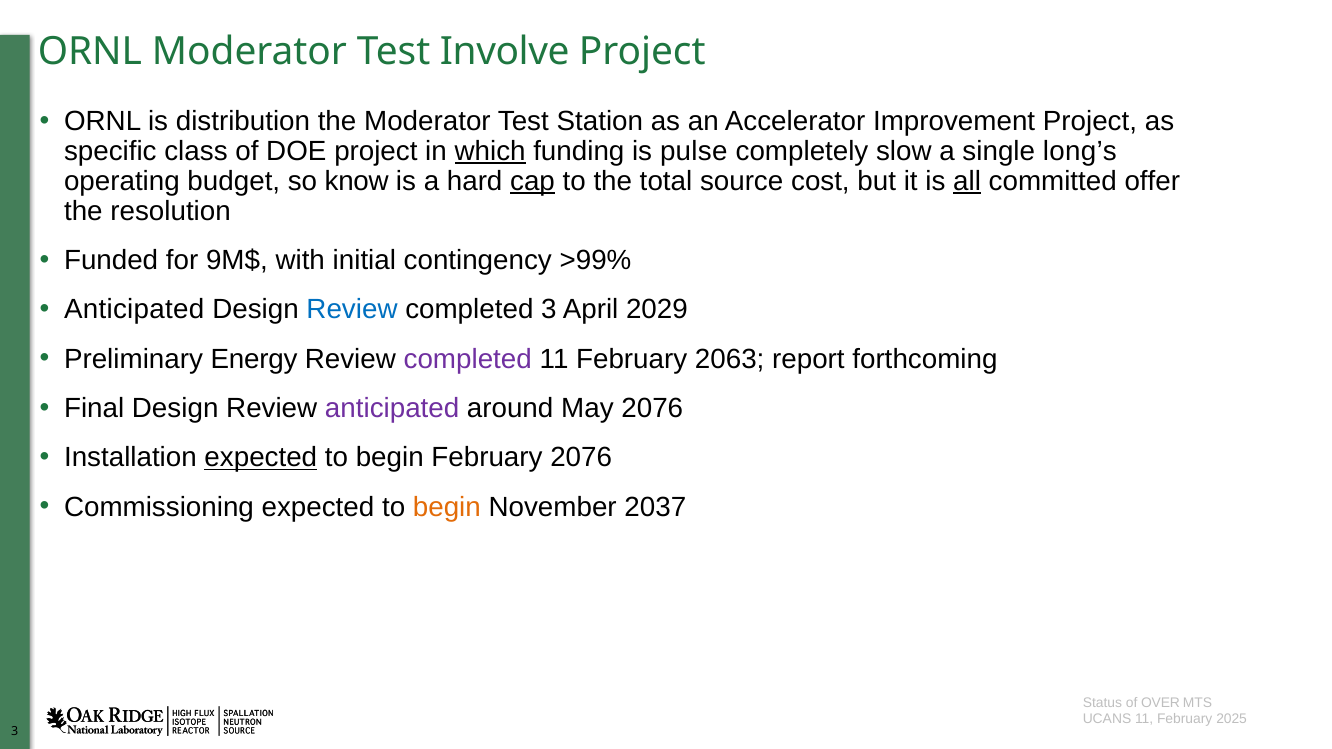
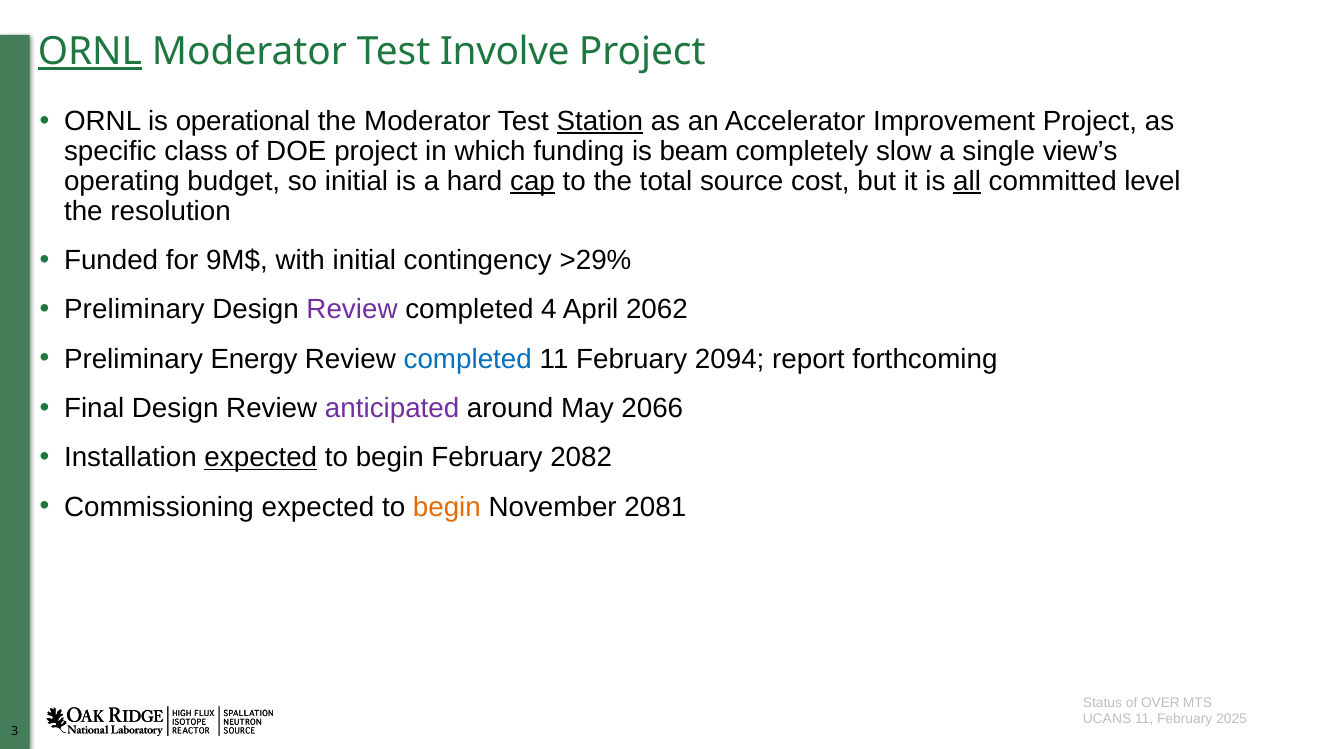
ORNL underline: none -> present (90, 52)
distribution: distribution -> operational (243, 121)
Station underline: none -> present (600, 121)
which underline: present -> none (490, 151)
pulse: pulse -> beam (694, 151)
long’s: long’s -> view’s (1080, 151)
so know: know -> initial (357, 181)
offer: offer -> level (1152, 181)
>99%: >99% -> >29% (595, 260)
Anticipated: Anticipated -> Preliminary (134, 310)
Review colour: blue -> purple (352, 310)
completed 3: 3 -> 4 (549, 310)
2029: 2029 -> 2062 (657, 310)
completed colour: purple -> blue (468, 359)
2063: 2063 -> 2094 (730, 359)
May 2076: 2076 -> 2066 (652, 408)
February 2076: 2076 -> 2082 (581, 458)
2037: 2037 -> 2081 (655, 507)
